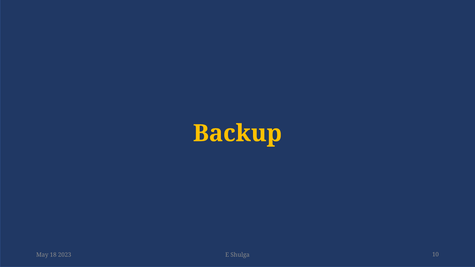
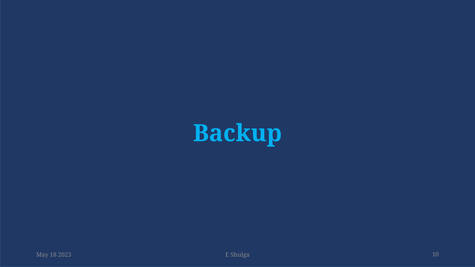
Backup colour: yellow -> light blue (237, 133)
